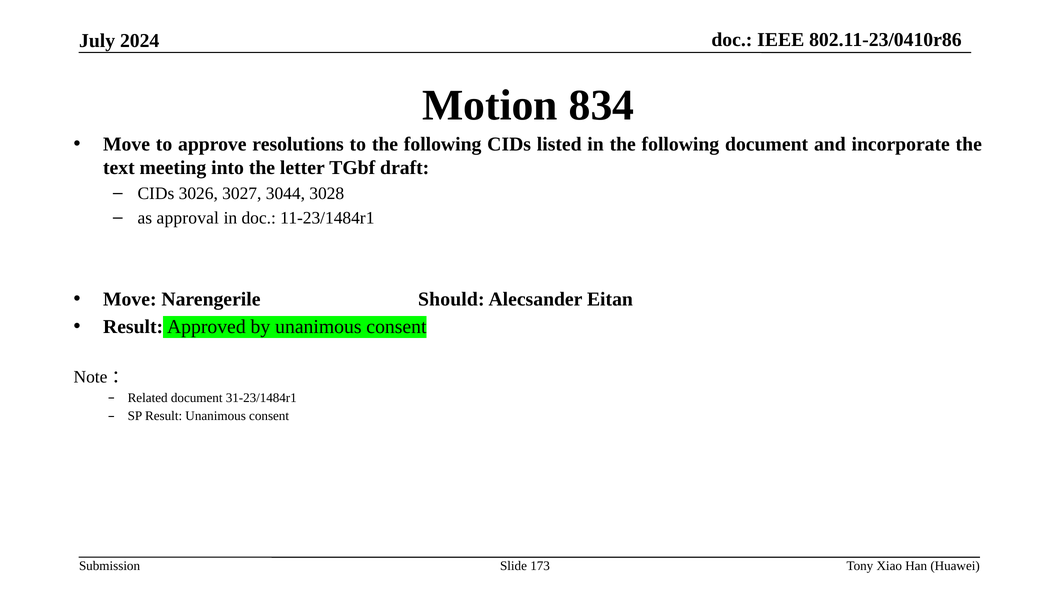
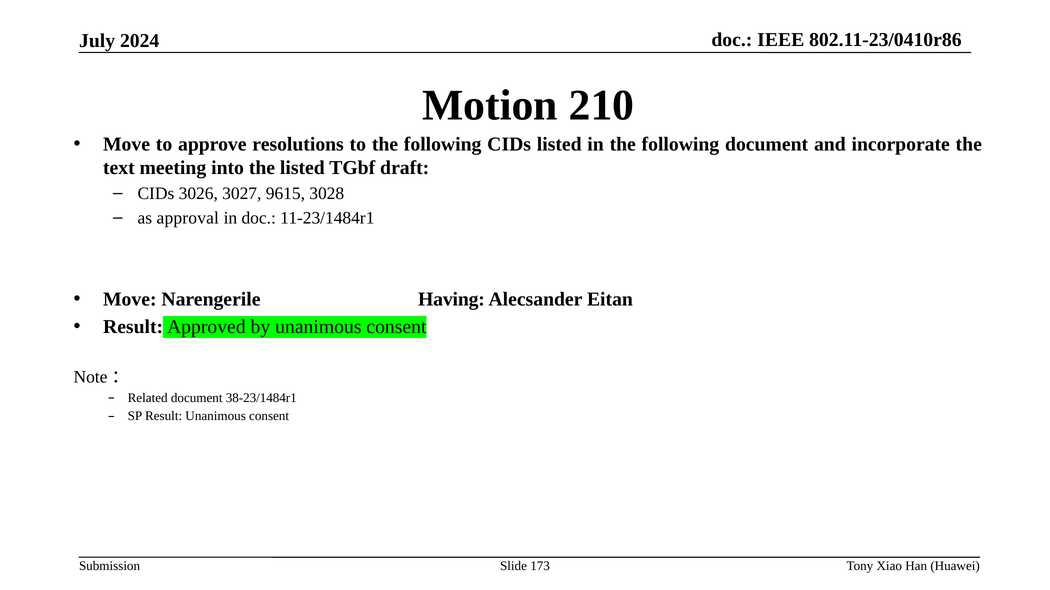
834: 834 -> 210 (602, 105)
the letter: letter -> listed (302, 168)
3044: 3044 -> 9615 (285, 194)
Should: Should -> Having (452, 300)
31-23/1484r1: 31-23/1484r1 -> 38-23/1484r1 (261, 398)
